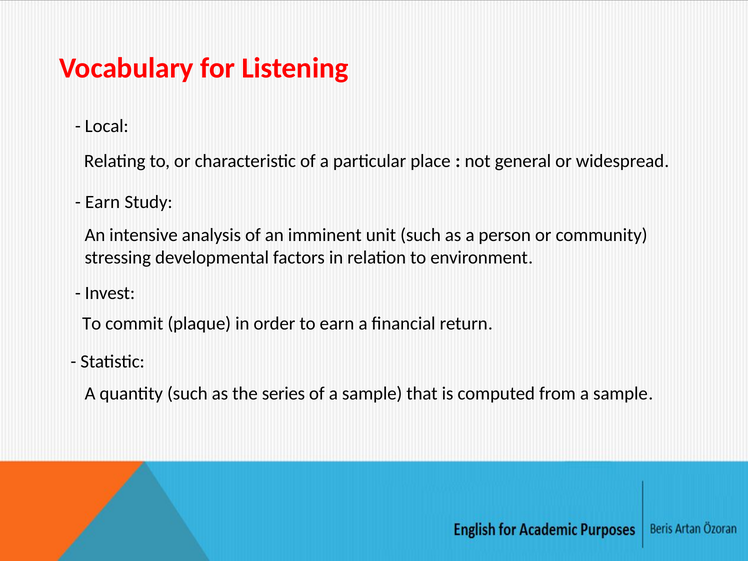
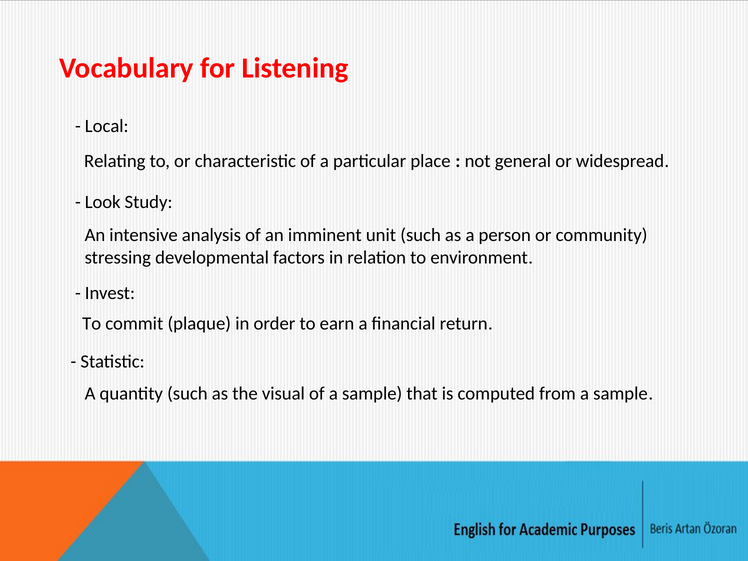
Earn: Earn -> Look (103, 202)
series: series -> visual (283, 393)
